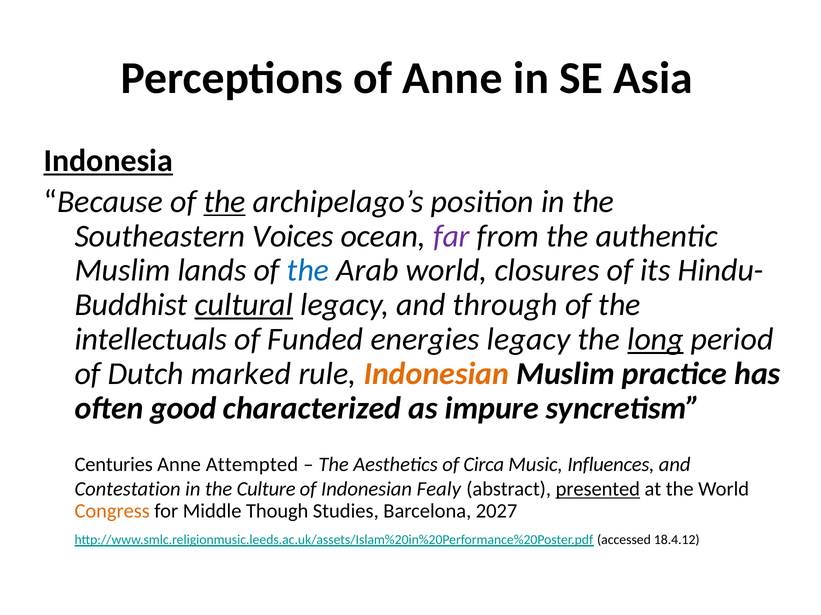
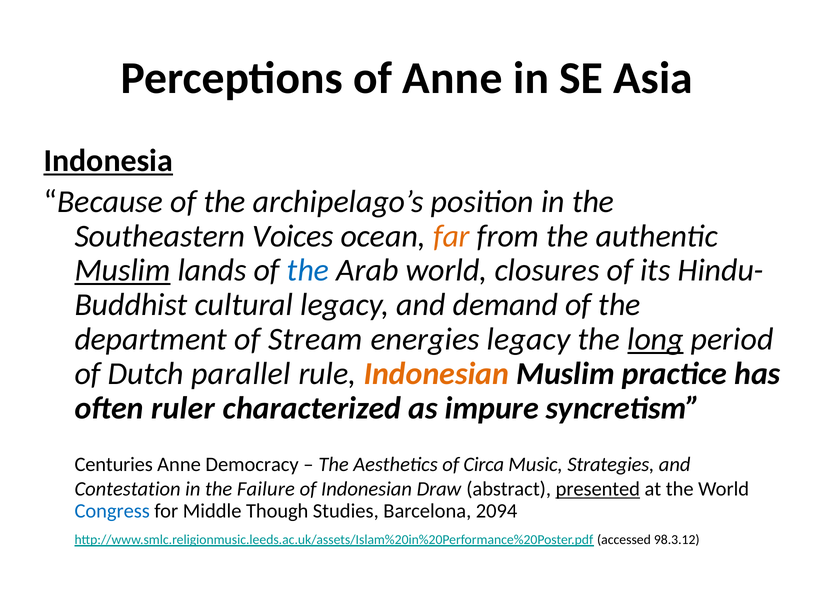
the underline: present -> none (225, 202)
far colour: purple -> orange (451, 236)
Muslim underline: none -> present (122, 271)
cultural underline: present -> none (244, 305)
through: through -> demand (505, 305)
intellectuals: intellectuals -> department (151, 340)
Funded: Funded -> Stream (315, 340)
marked: marked -> parallel (241, 374)
good: good -> ruler (183, 409)
Attempted: Attempted -> Democracy (252, 465)
Influences: Influences -> Strategies (611, 465)
Culture: Culture -> Failure (266, 490)
Fealy: Fealy -> Draw (439, 490)
Congress colour: orange -> blue (112, 512)
2027: 2027 -> 2094 (497, 512)
18.4.12: 18.4.12 -> 98.3.12 (677, 540)
